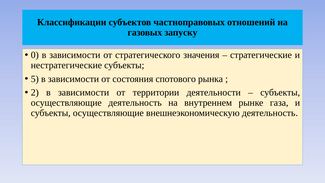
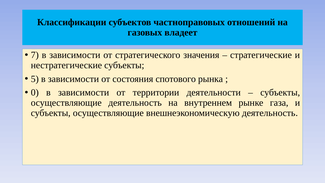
запуску: запуску -> владеет (181, 32)
0: 0 -> 7 (35, 55)
2: 2 -> 0 (35, 92)
